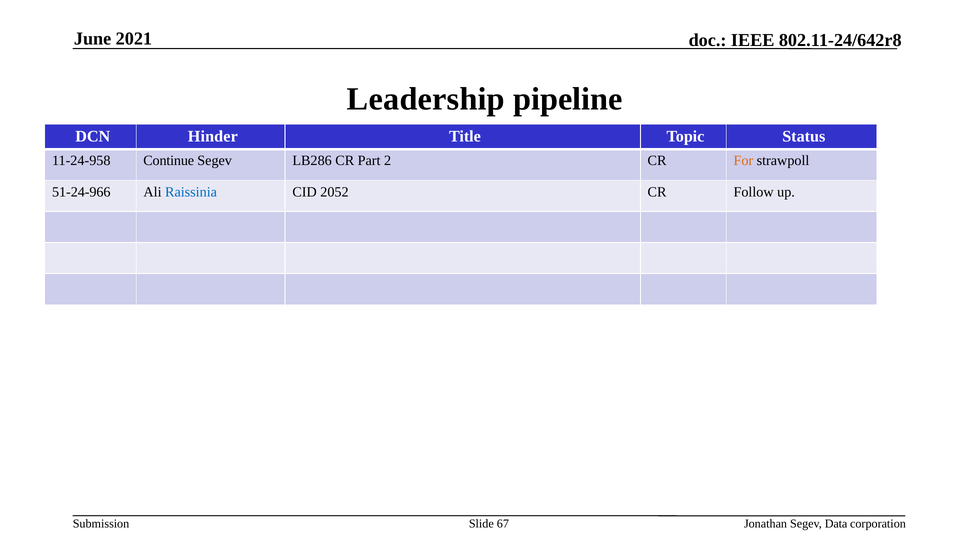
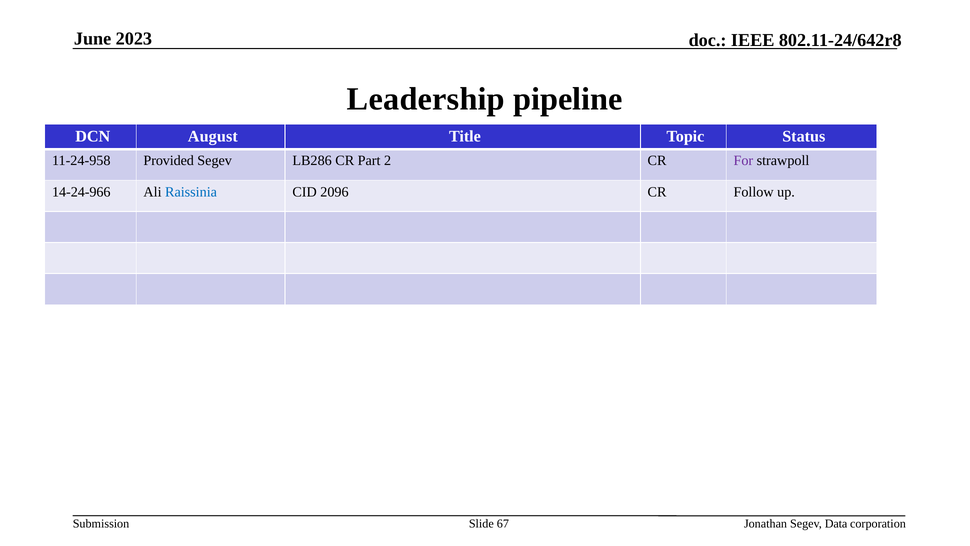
2021: 2021 -> 2023 (134, 39)
Hinder: Hinder -> August (213, 137)
Continue: Continue -> Provided (169, 161)
For colour: orange -> purple (743, 161)
51-24-966: 51-24-966 -> 14-24-966 (81, 192)
2052: 2052 -> 2096 (334, 192)
